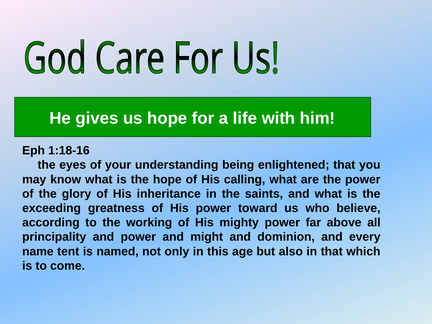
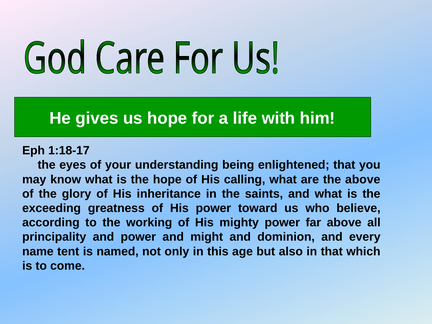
1:18-16: 1:18-16 -> 1:18-17 (69, 151)
the power: power -> above (363, 179)
